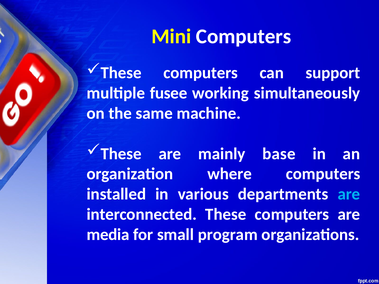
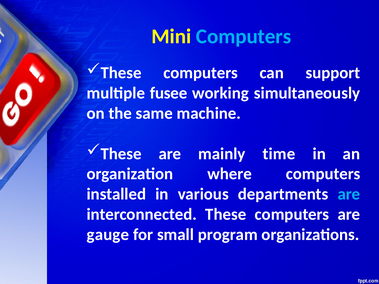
Computers colour: white -> light blue (244, 37)
base: base -> time (279, 154)
media: media -> gauge (108, 235)
